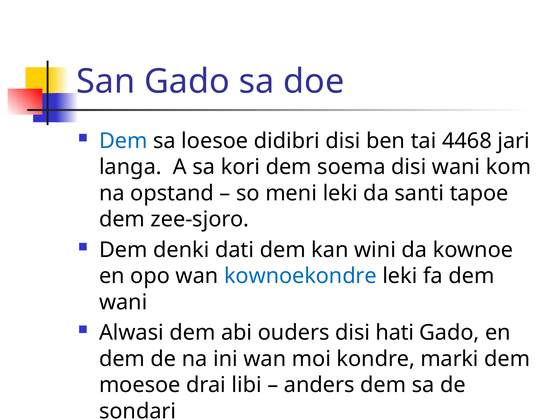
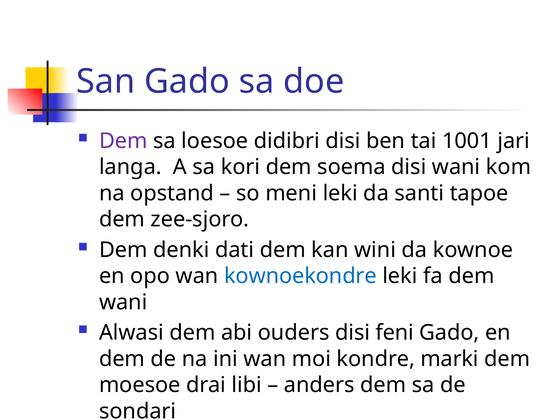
Dem colour: blue -> purple (123, 141)
4468: 4468 -> 1001 (467, 141)
hati: hati -> feni (395, 333)
